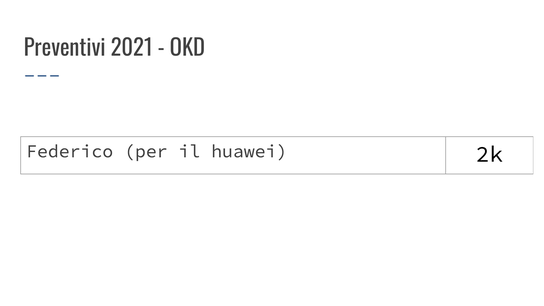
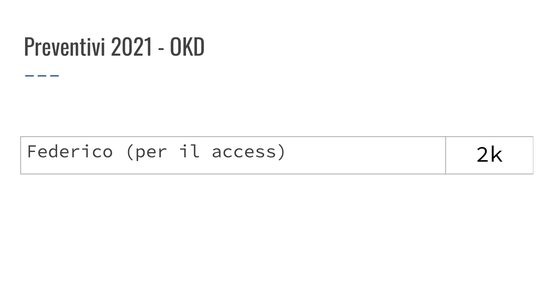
huawei: huawei -> access (249, 151)
